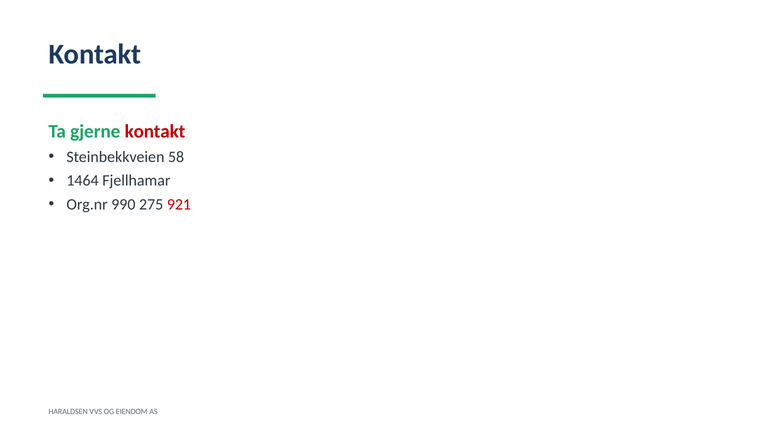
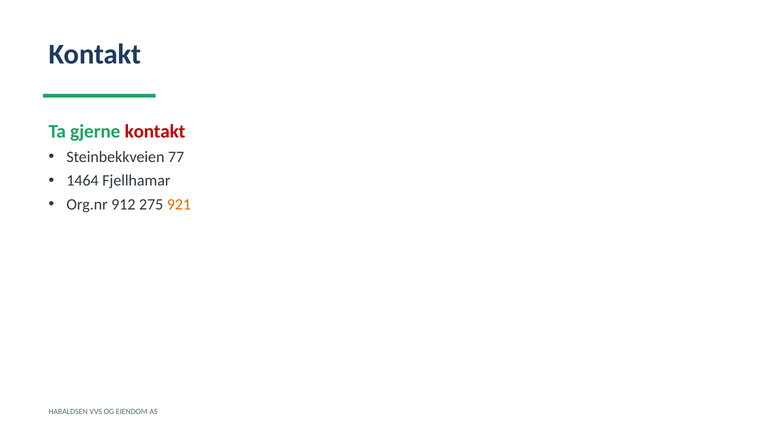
58: 58 -> 77 (176, 157)
990: 990 -> 912 (123, 205)
921 colour: red -> orange (179, 205)
